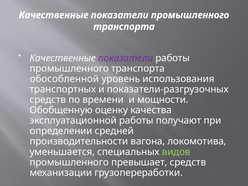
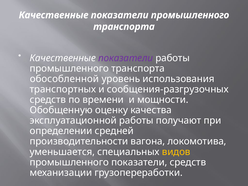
показатели-разгрузочных: показатели-разгрузочных -> сообщения-разгрузочных (168, 89)
видов colour: light green -> yellow (176, 152)
промышленного превышает: превышает -> показатели (139, 162)
